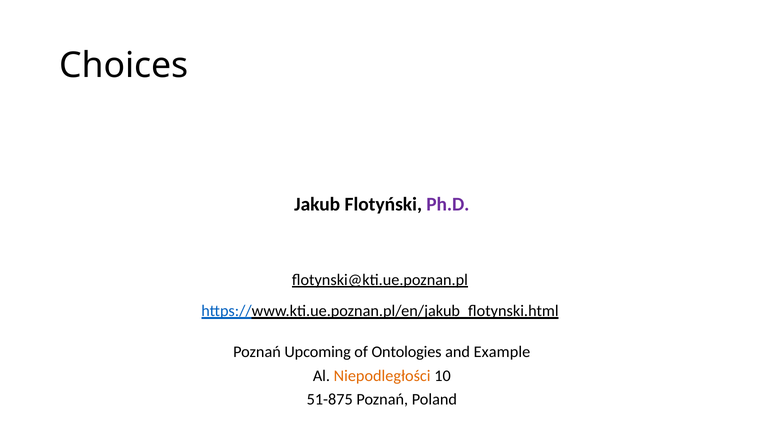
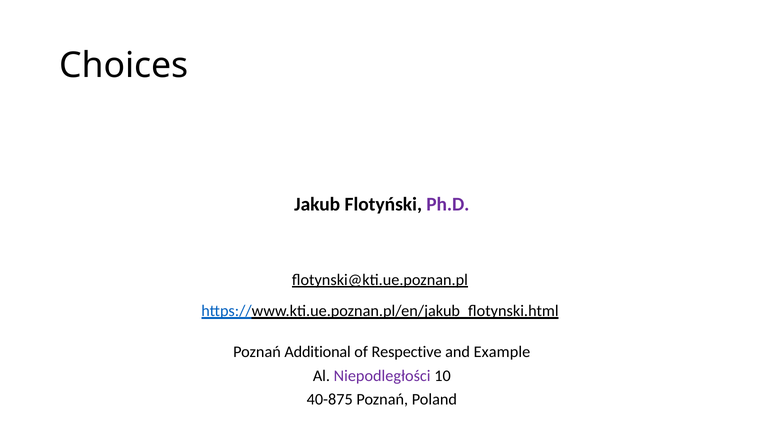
Upcoming: Upcoming -> Additional (318, 353)
Ontologies: Ontologies -> Respective (407, 353)
Niepodległości colour: orange -> purple (382, 376)
51-875: 51-875 -> 40-875 (330, 400)
